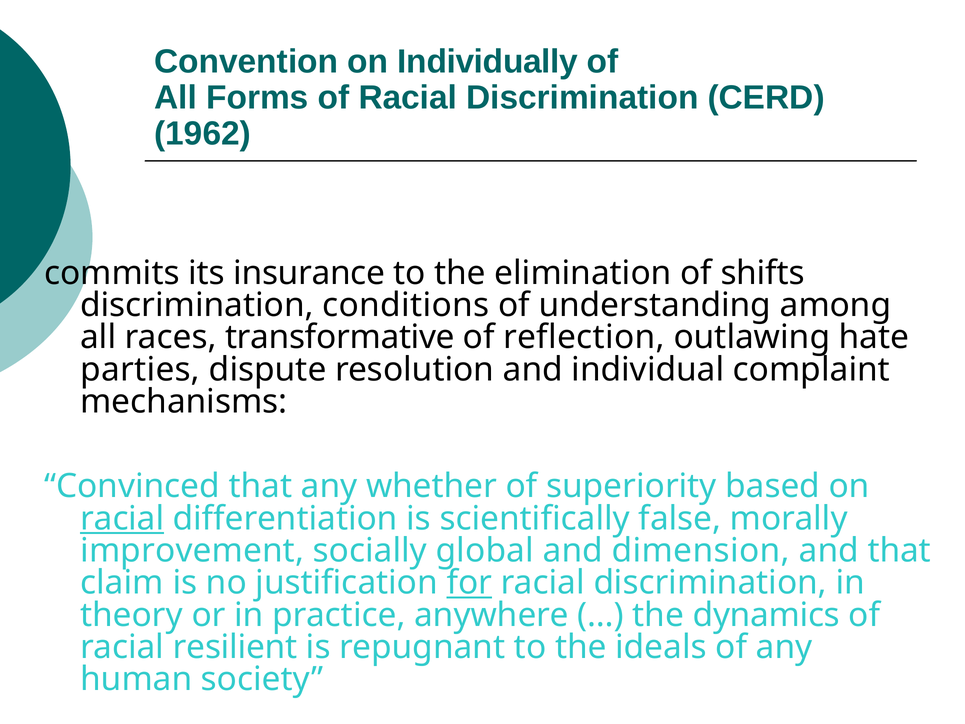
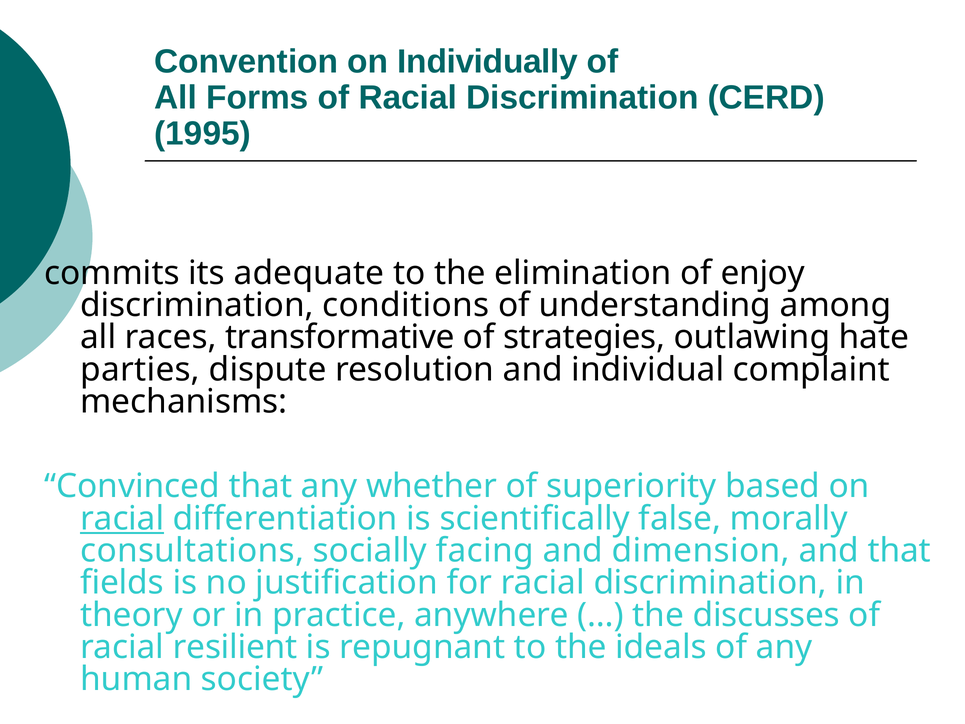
1962: 1962 -> 1995 (203, 134)
insurance: insurance -> adequate (309, 273)
shifts: shifts -> enjoy (763, 273)
reflection: reflection -> strategies (584, 337)
improvement: improvement -> consultations (192, 551)
global: global -> facing (485, 551)
claim: claim -> fields (122, 583)
for underline: present -> none (469, 583)
dynamics: dynamics -> discusses (766, 615)
